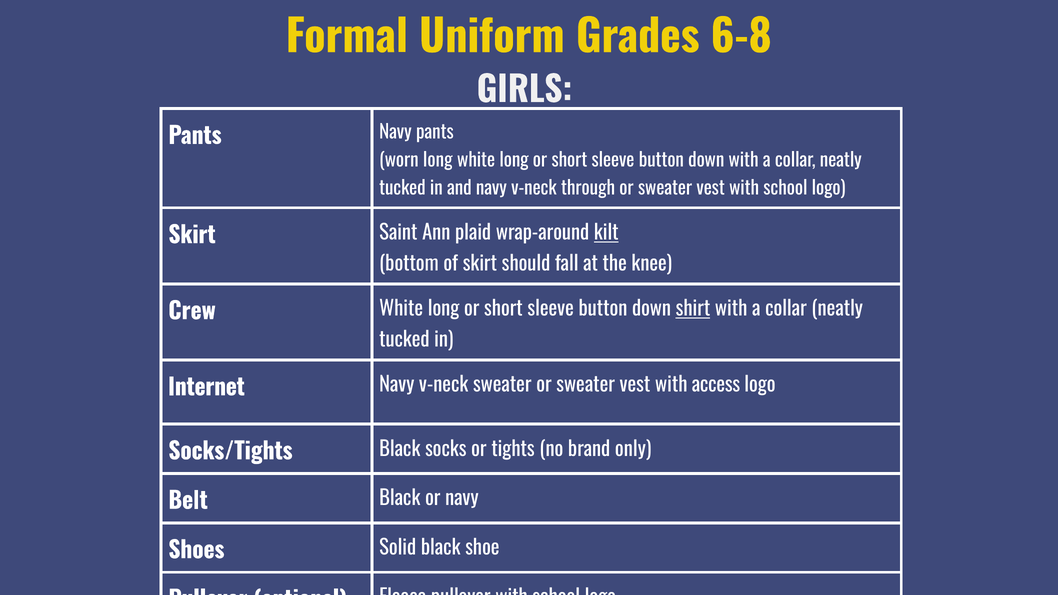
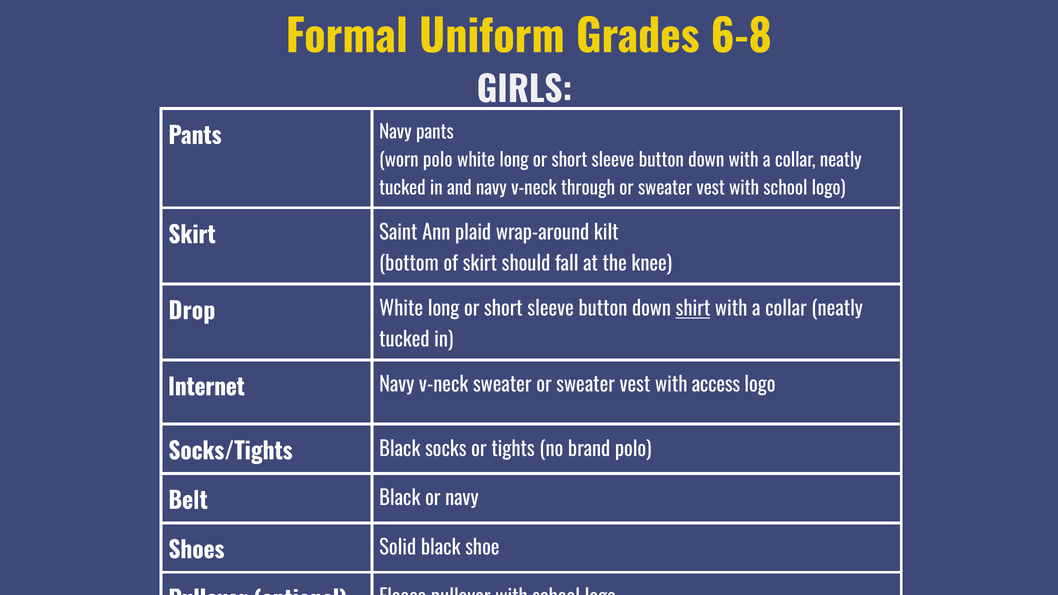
worn long: long -> polo (438, 161)
kilt underline: present -> none (606, 233)
Crew: Crew -> Drop (192, 312)
brand only: only -> polo (633, 449)
